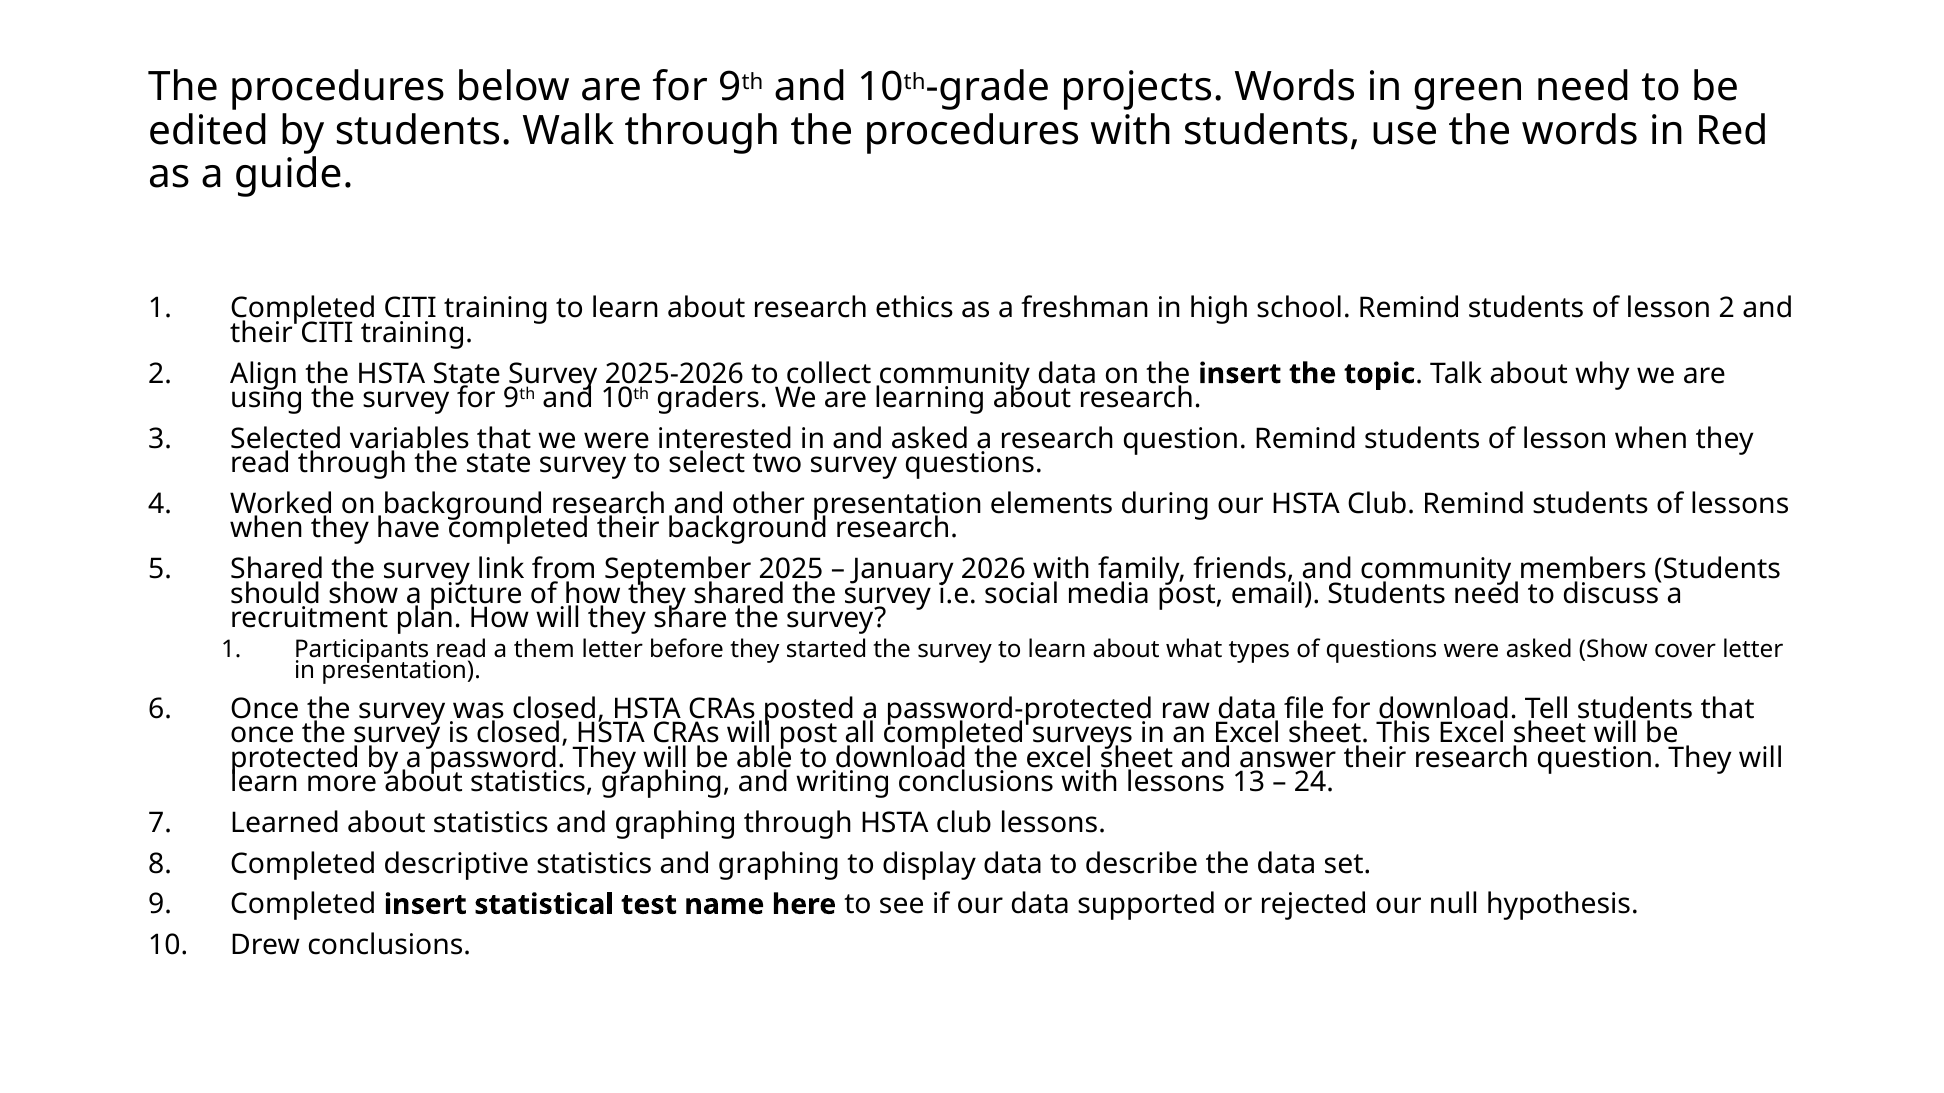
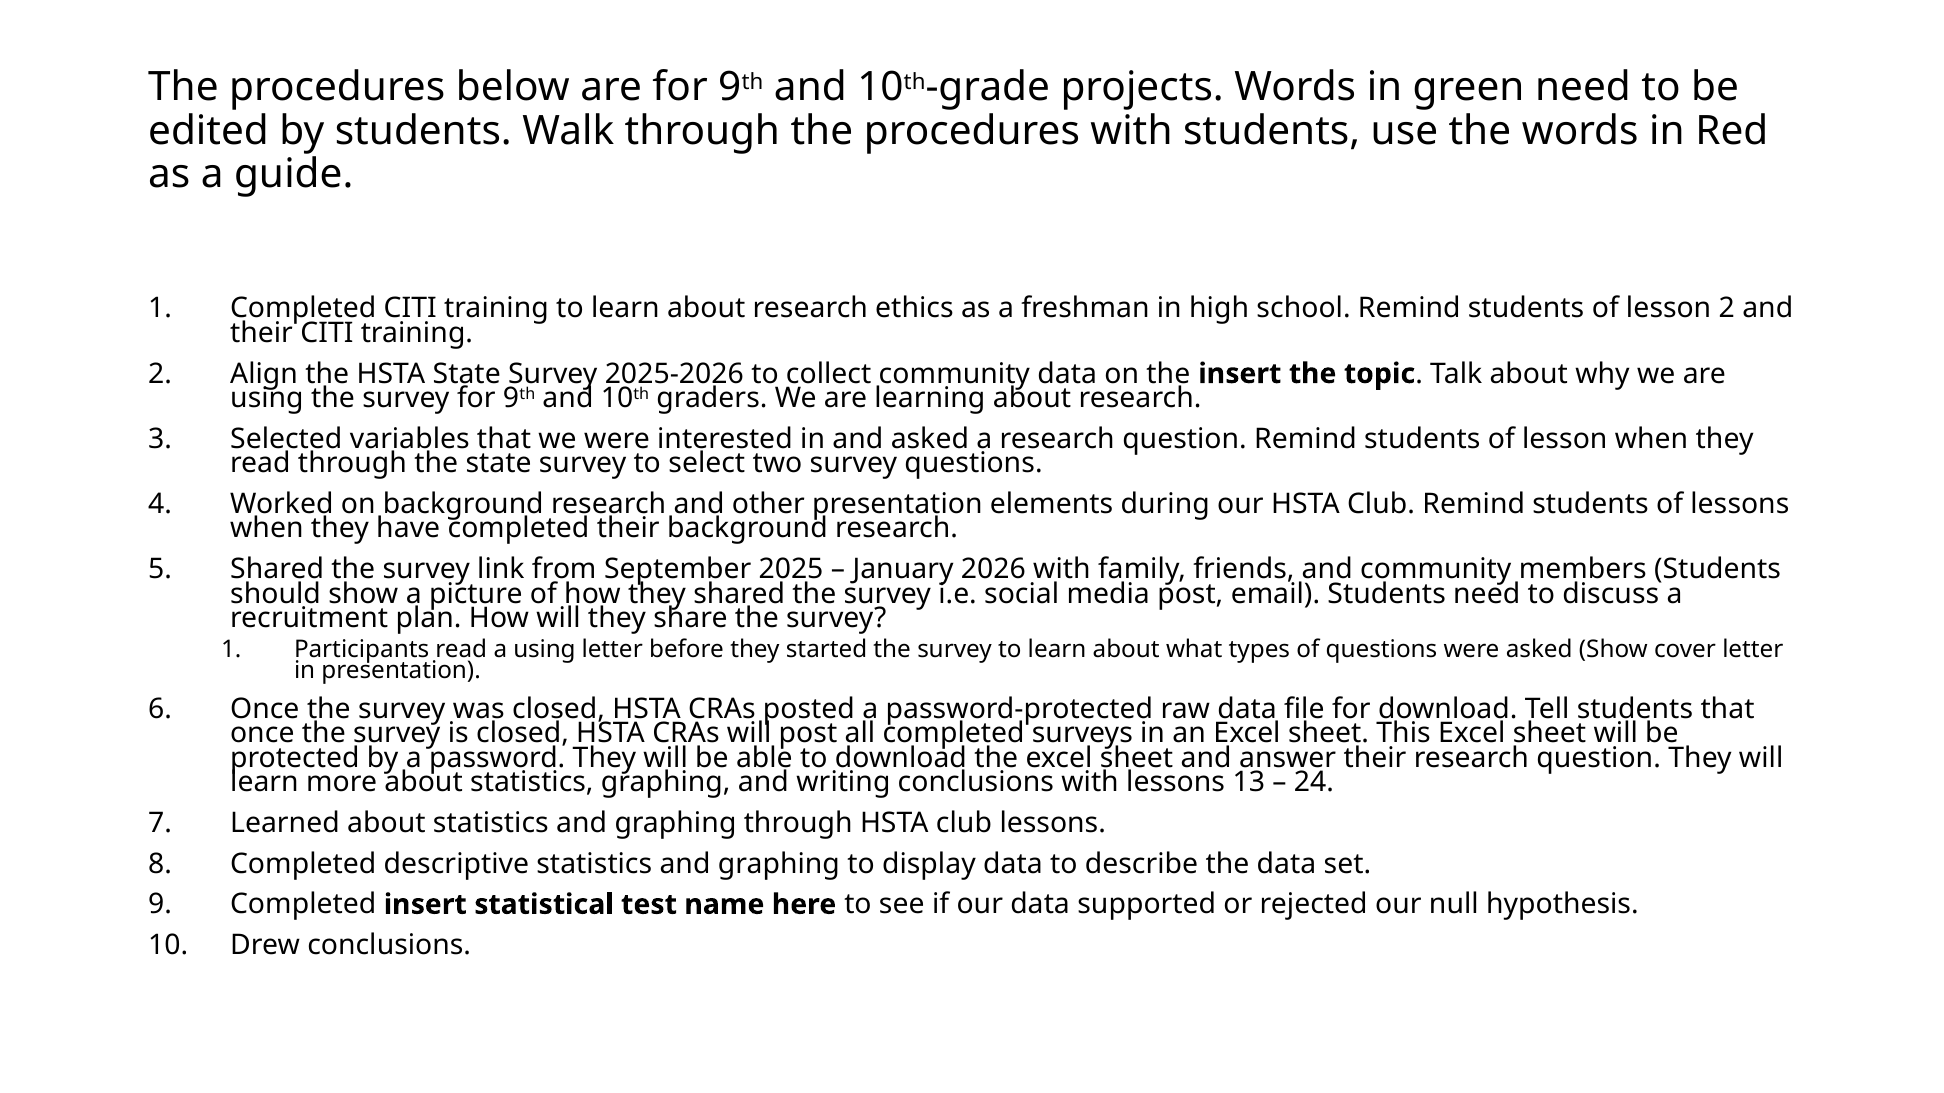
a them: them -> using (544, 650)
